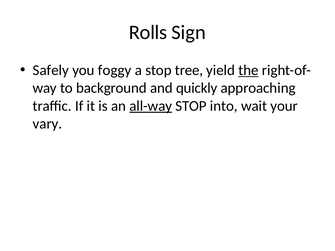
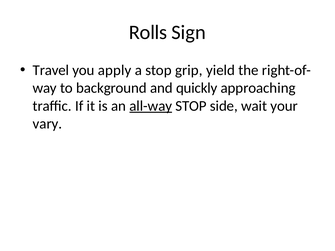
Safely: Safely -> Travel (51, 70)
foggy: foggy -> apply (115, 70)
tree: tree -> grip (189, 70)
the underline: present -> none (248, 70)
into: into -> side (224, 106)
